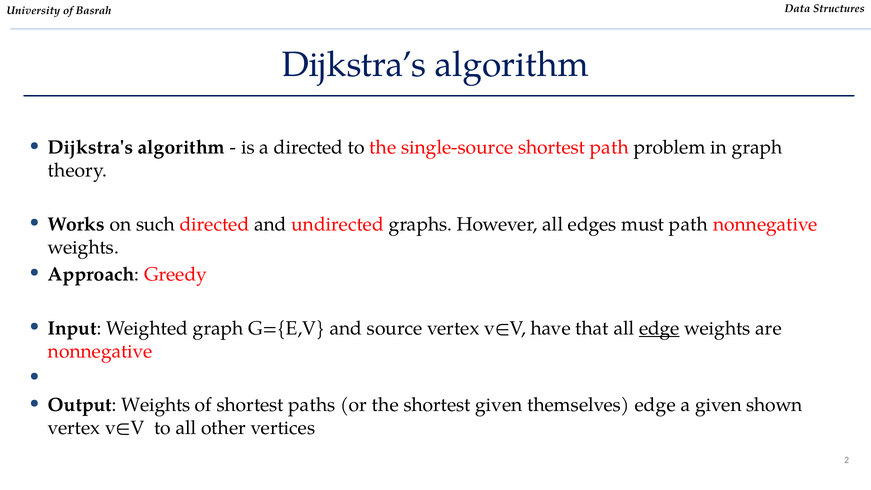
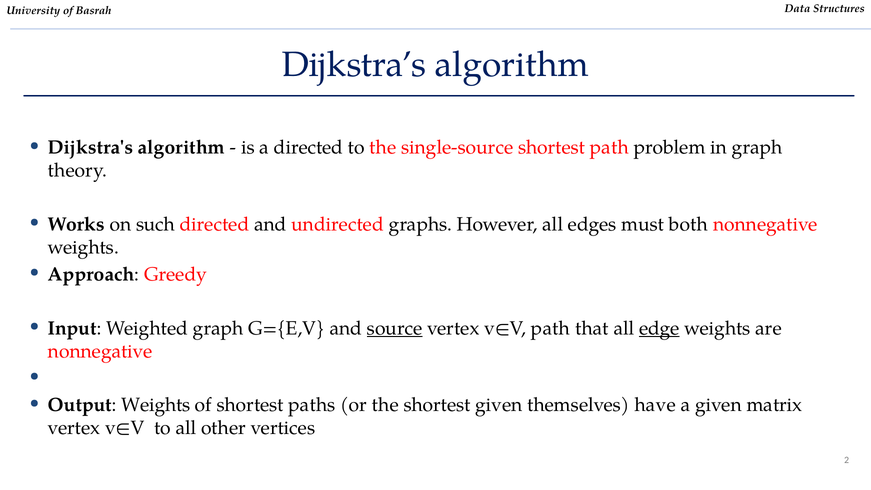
must path: path -> both (688, 224)
source underline: none -> present (395, 328)
v∈V have: have -> path (551, 328)
themselves edge: edge -> have (655, 405)
shown: shown -> matrix (774, 405)
